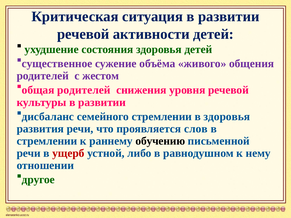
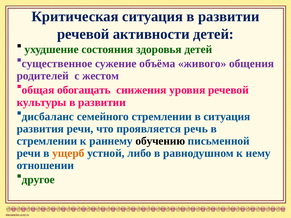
общая родителей: родителей -> обогащать (84, 90)
в здоровья: здоровья -> ситуация (227, 117)
слов: слов -> речь (196, 129)
ущерб colour: red -> orange (68, 153)
